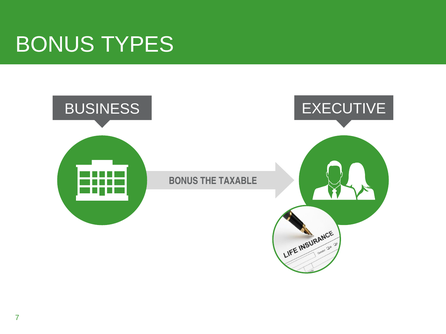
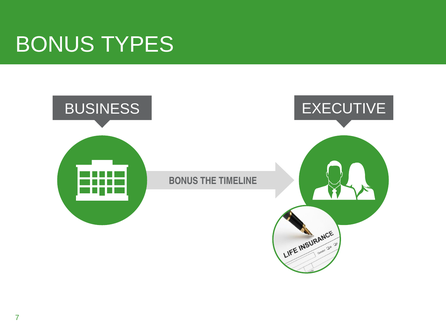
TAXABLE: TAXABLE -> TIMELINE (238, 181)
